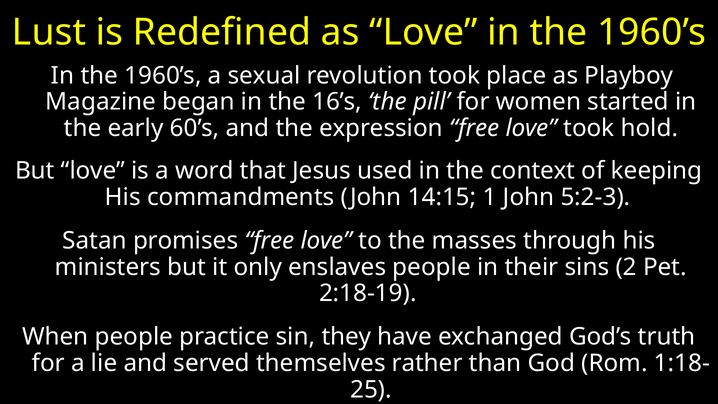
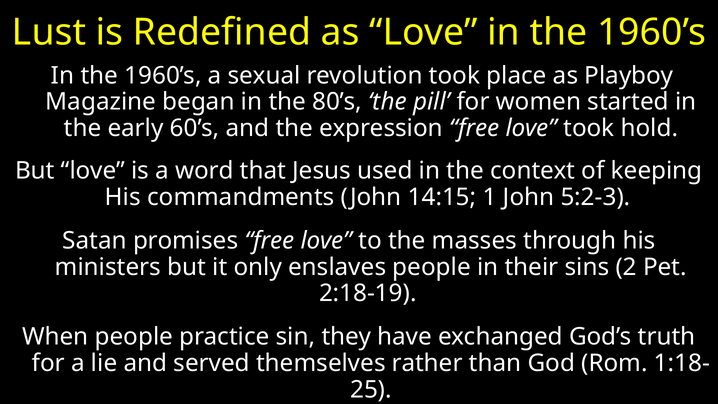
16’s: 16’s -> 80’s (337, 102)
